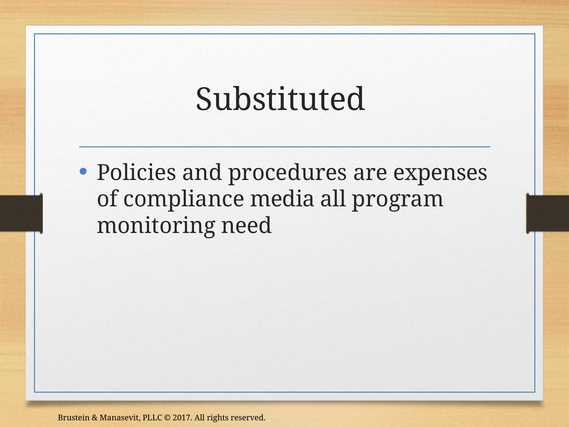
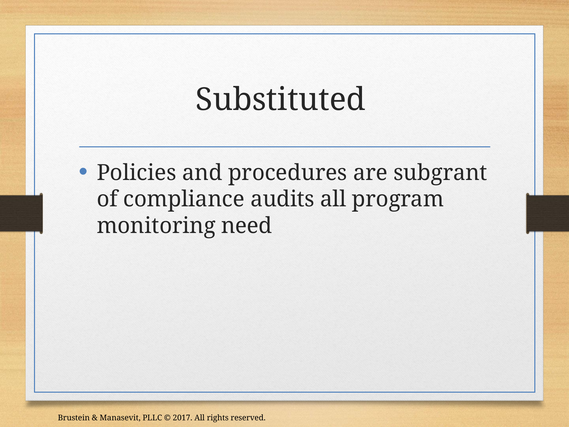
expenses: expenses -> subgrant (440, 173)
media: media -> audits (282, 199)
